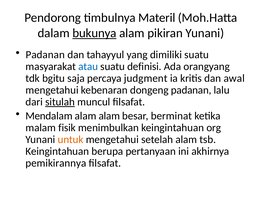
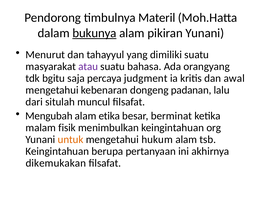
Padanan: Padanan -> Menurut (45, 54)
atau colour: blue -> purple (88, 66)
definisi: definisi -> bahasa (144, 66)
situlah underline: present -> none (60, 102)
Mendalam: Mendalam -> Mengubah (49, 116)
alam alam: alam -> etika (109, 116)
setelah: setelah -> hukum (157, 139)
pemikirannya: pemikirannya -> dikemukakan (56, 163)
